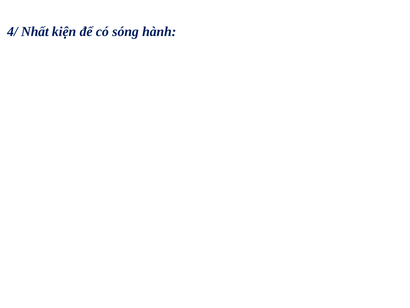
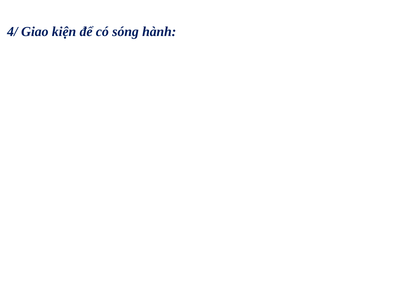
Nhất: Nhất -> Giao (35, 32)
